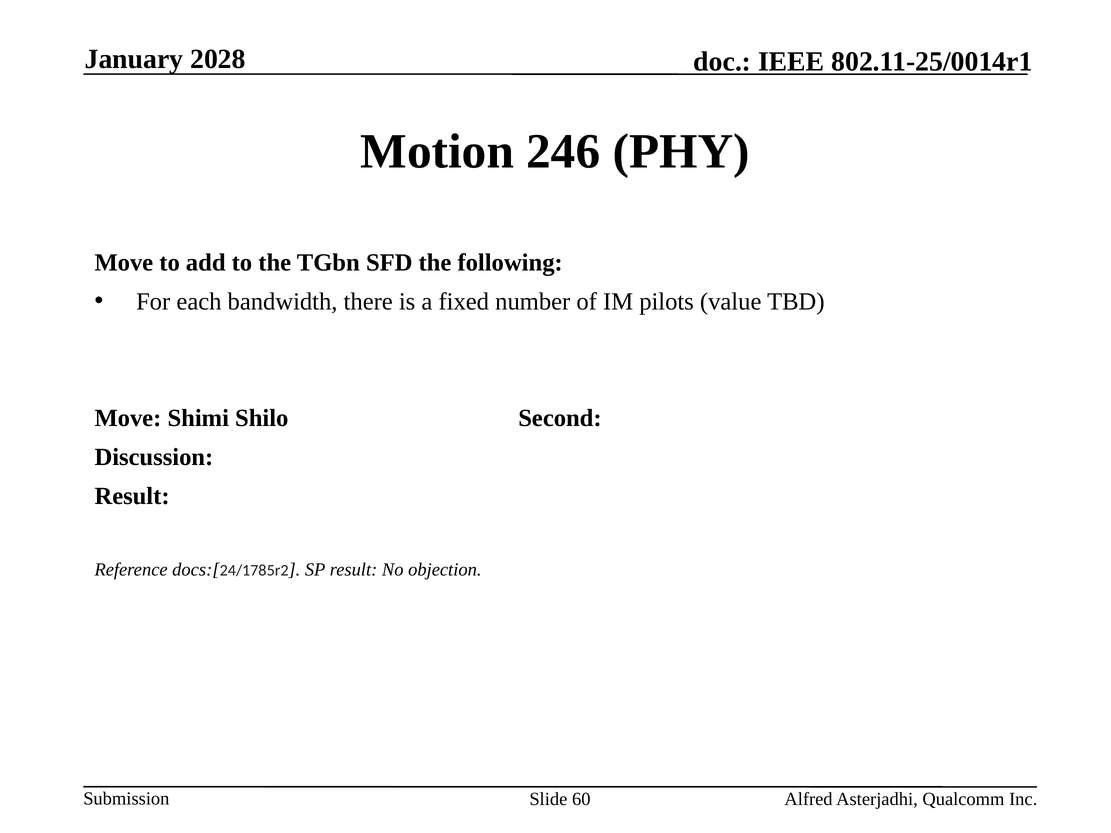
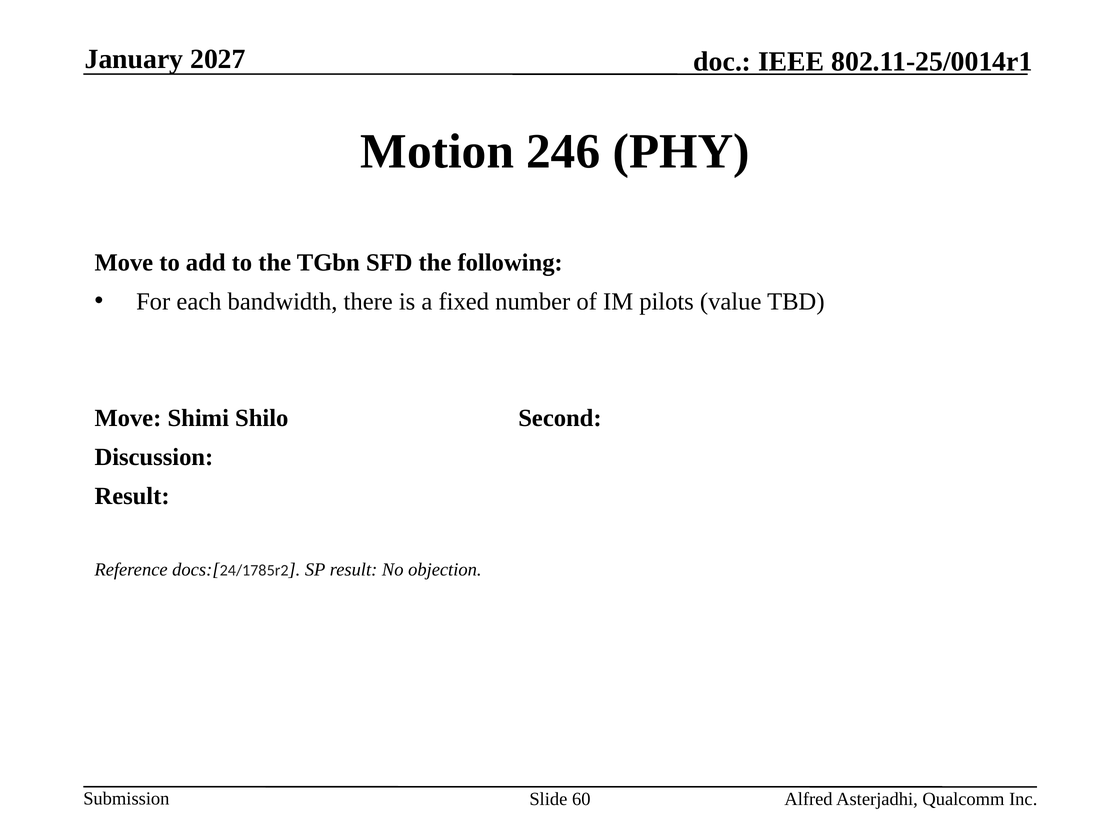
2028: 2028 -> 2027 (218, 59)
